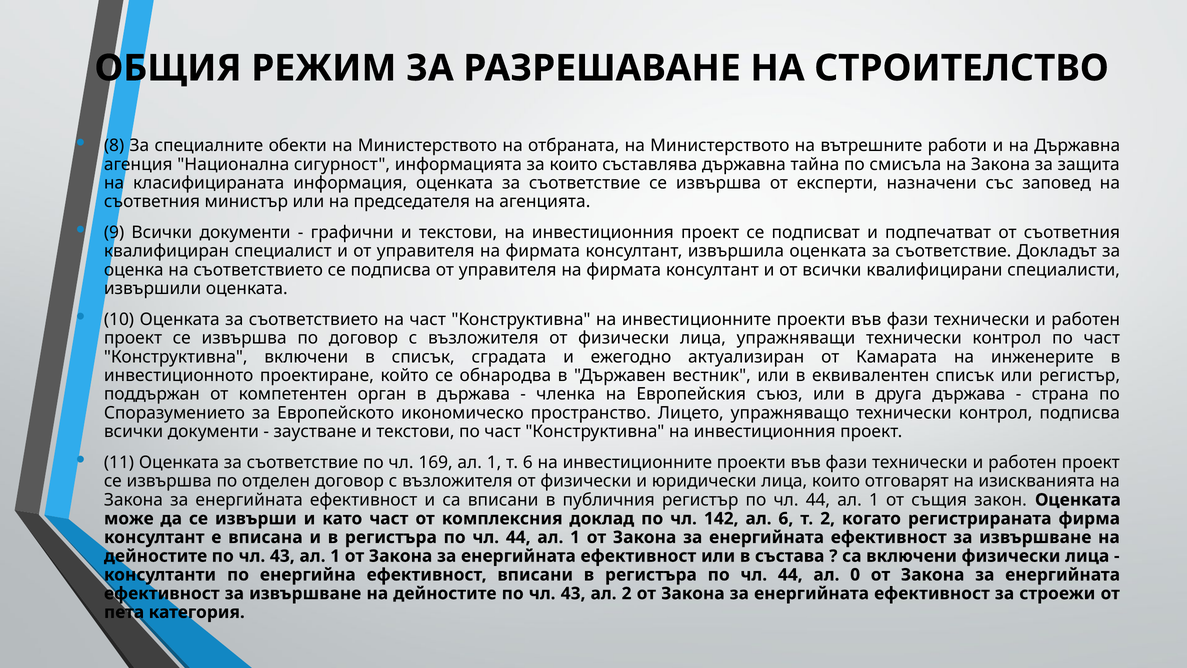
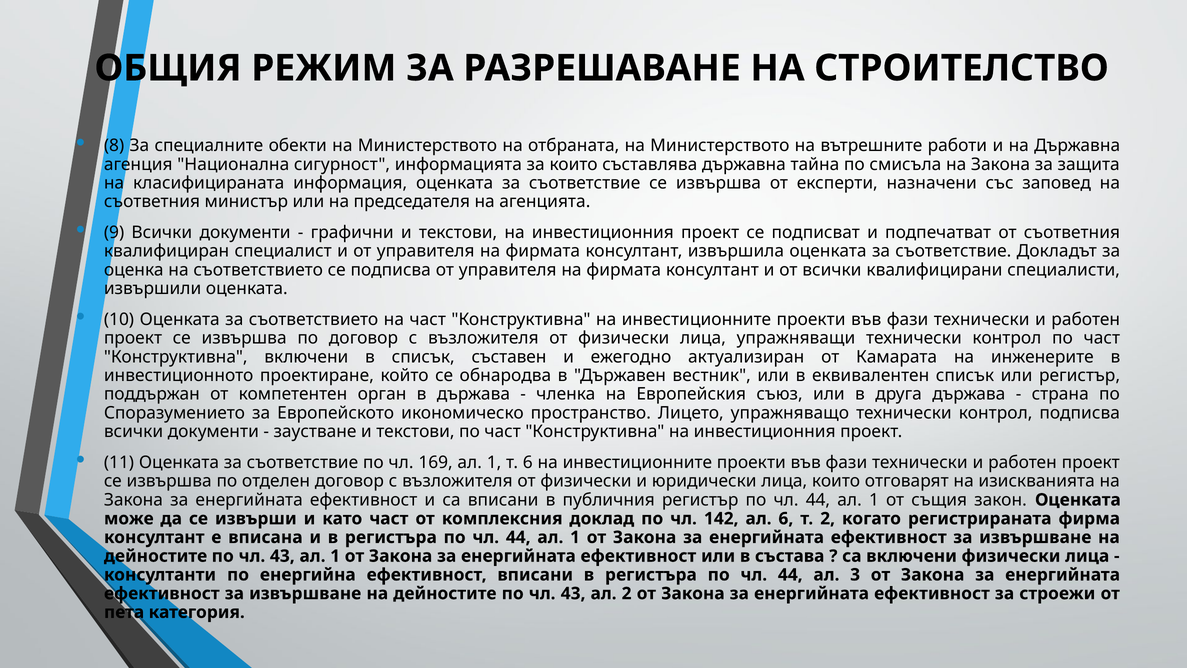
сградата: сградата -> съставен (509, 357)
0: 0 -> 3 (855, 575)
